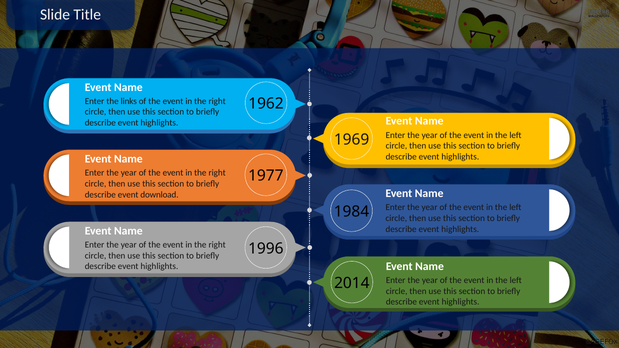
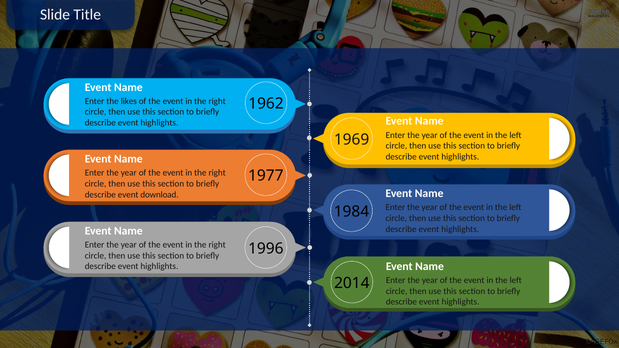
links: links -> likes (129, 101)
